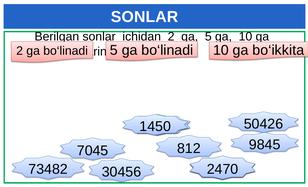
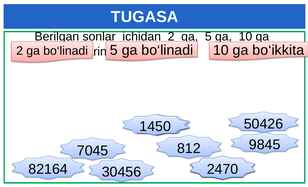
SONLAR: SONLAR -> TUGASA (145, 17)
73482: 73482 -> 82164 (48, 169)
